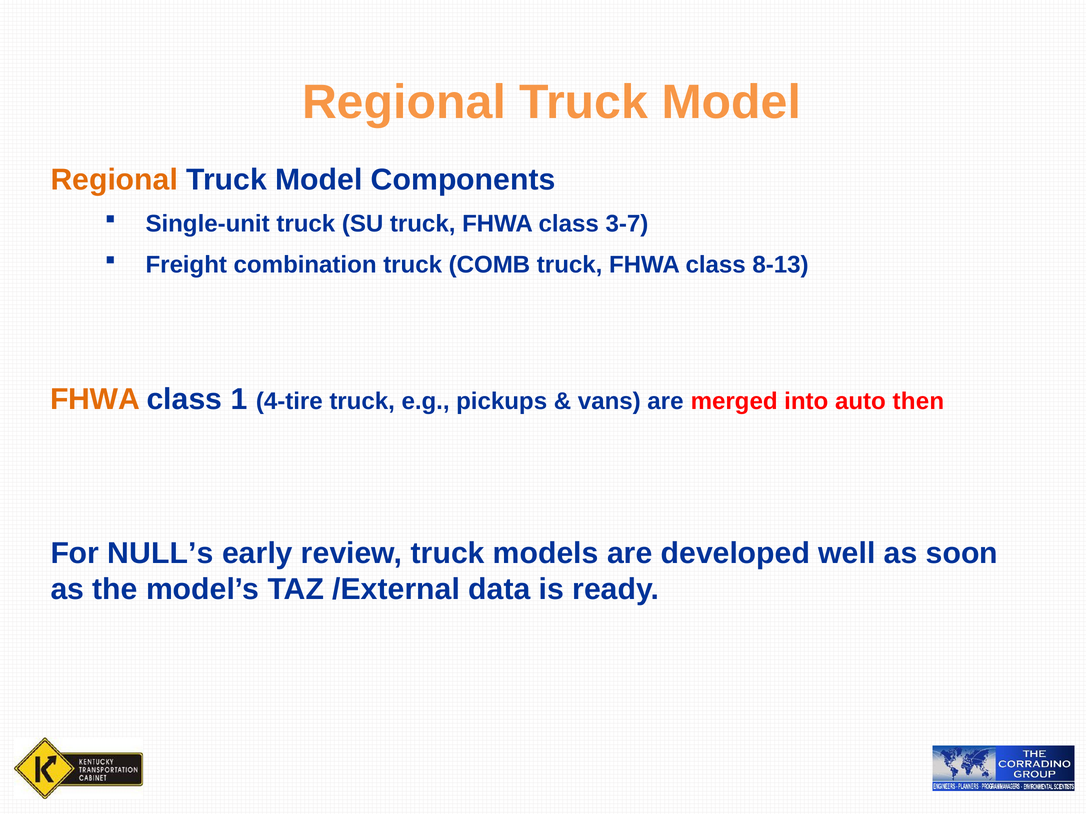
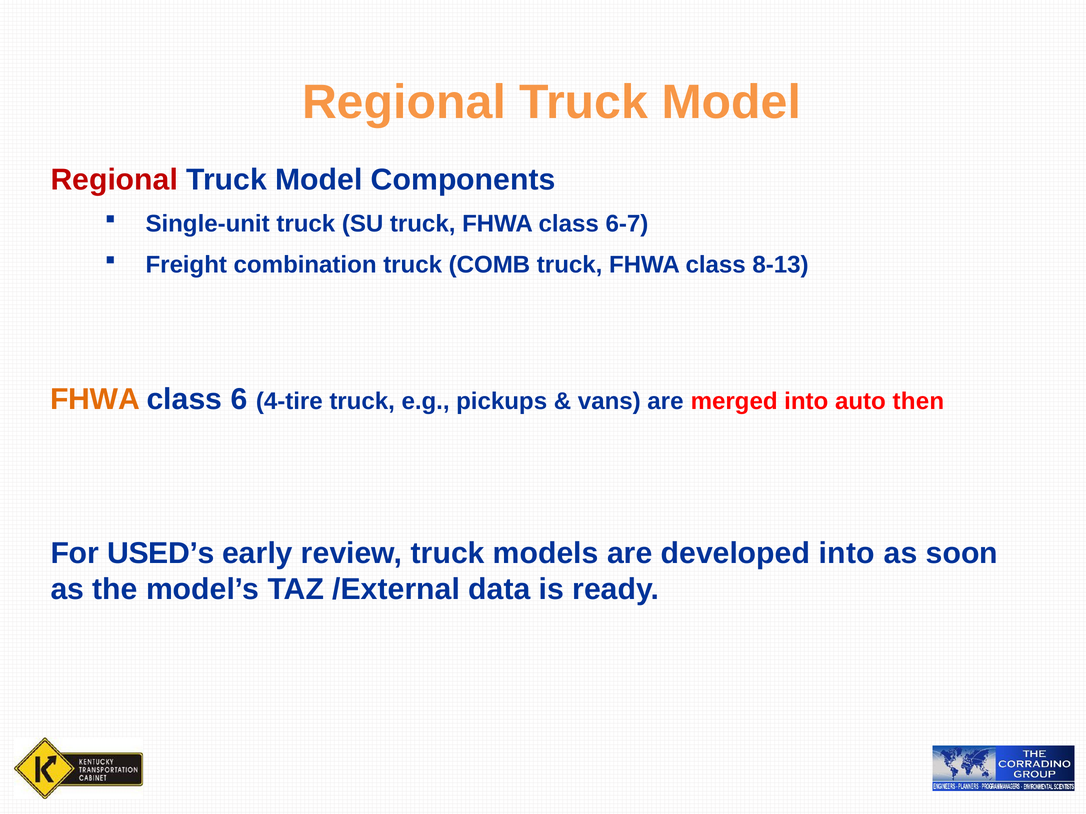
Regional colour: orange -> red (114, 180)
3-7: 3-7 -> 6-7 (627, 224)
1: 1 -> 6 (239, 400)
NULL’s: NULL’s -> USED’s (161, 554)
developed well: well -> into (847, 554)
